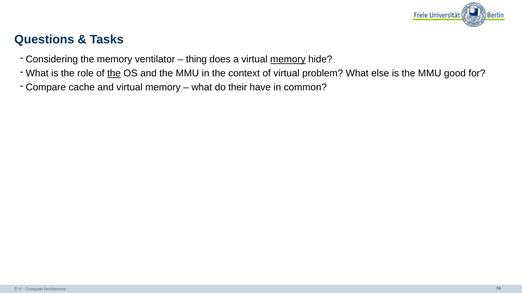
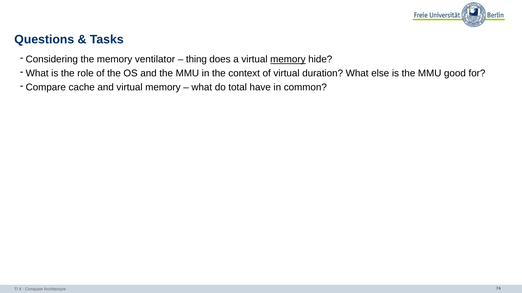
the underline: present -> none (114, 74)
problem: problem -> duration (323, 74)
their: their -> total (238, 88)
